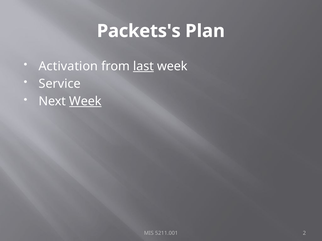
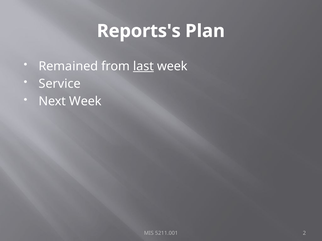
Packets's: Packets's -> Reports's (139, 31)
Activation: Activation -> Remained (68, 66)
Week underline: present -> none (85, 101)
